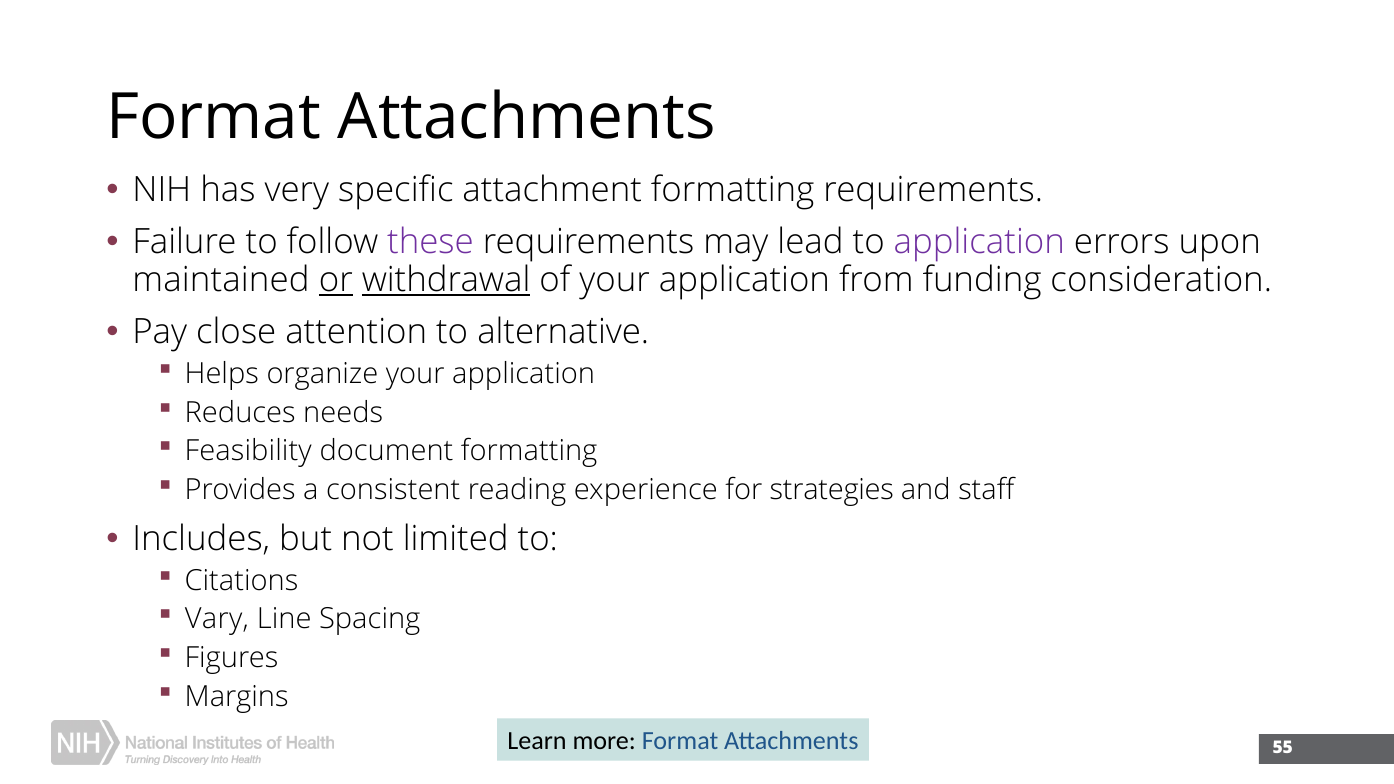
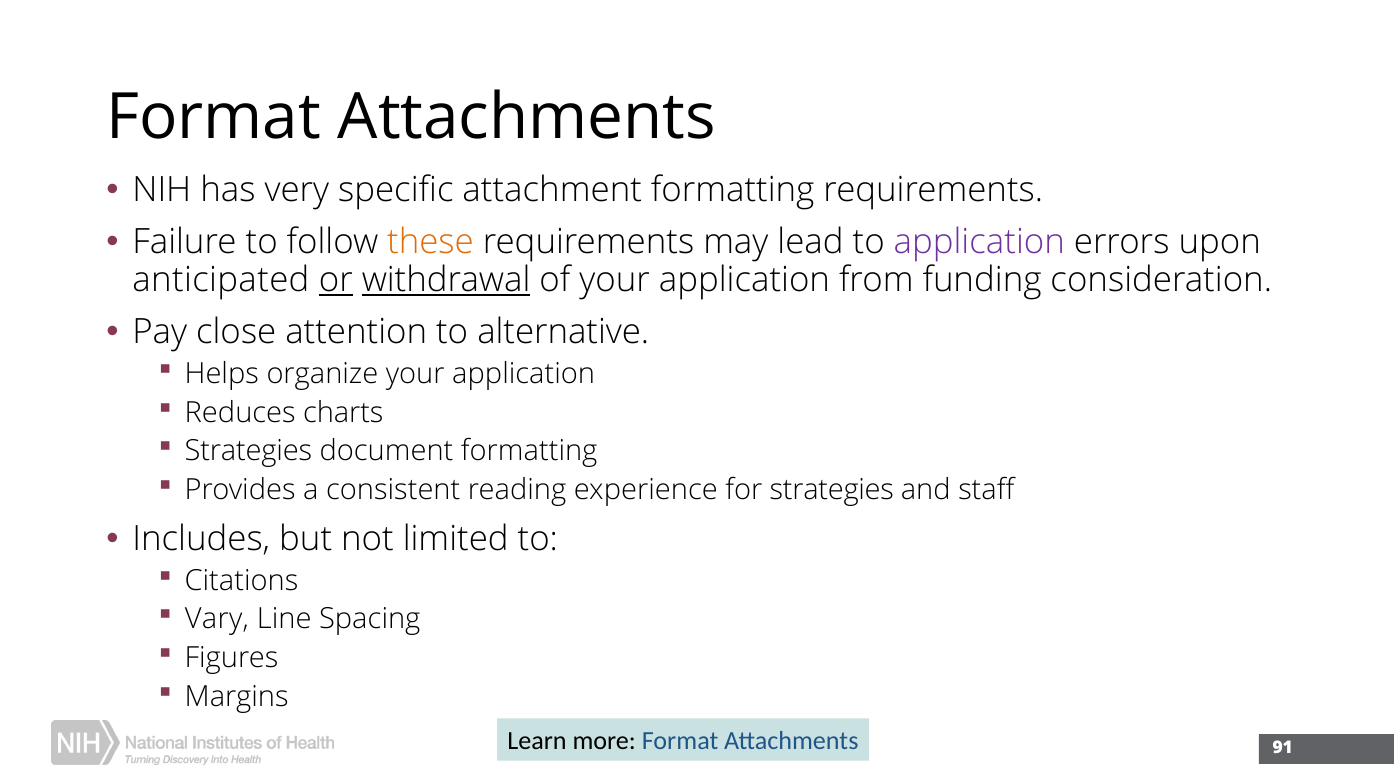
these colour: purple -> orange (430, 242)
maintained: maintained -> anticipated (221, 280)
needs: needs -> charts (343, 413)
Feasibility: Feasibility -> Strategies (248, 451)
55: 55 -> 91 (1283, 747)
